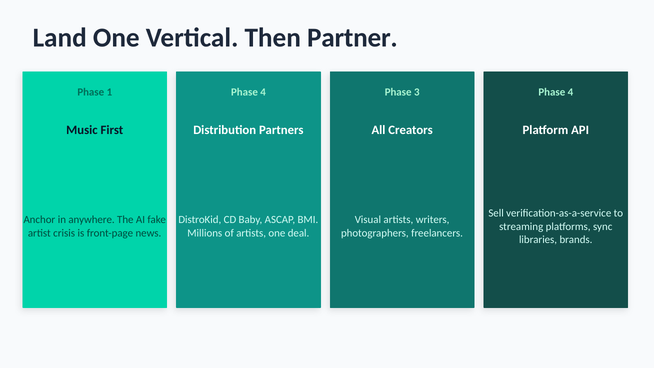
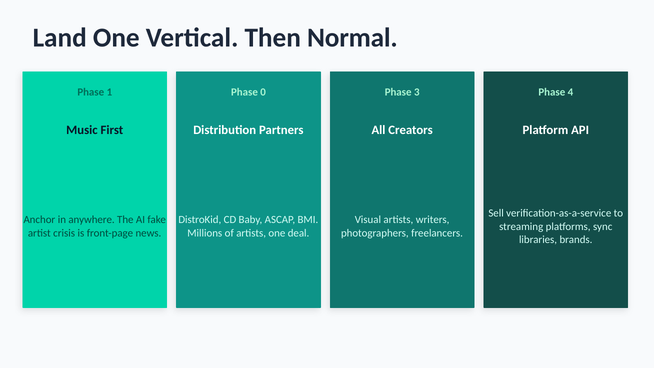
Partner: Partner -> Normal (352, 38)
4: 4 -> 0 (263, 92)
